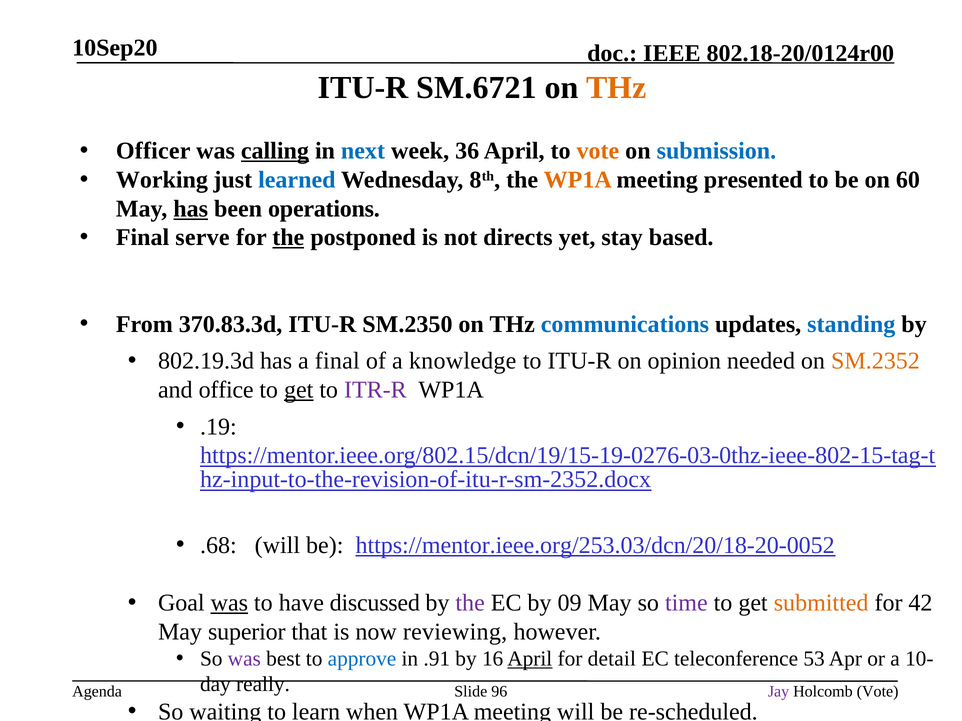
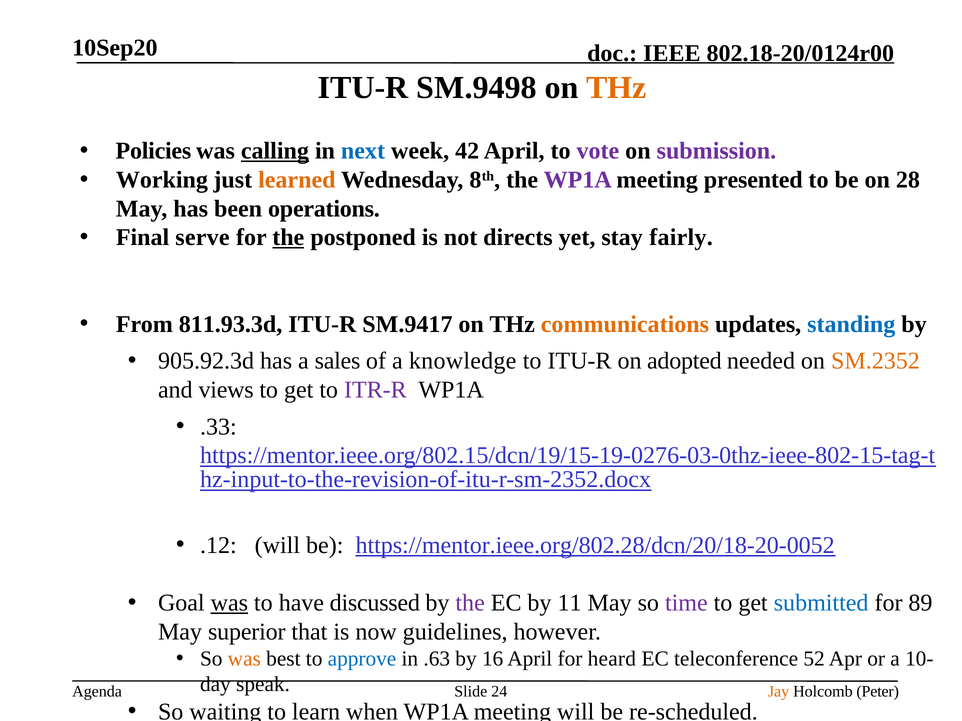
SM.6721: SM.6721 -> SM.9498 (477, 88)
Officer: Officer -> Policies (153, 151)
36: 36 -> 42 (467, 151)
vote colour: orange -> purple (598, 151)
submission colour: blue -> purple (716, 151)
learned colour: blue -> orange (297, 180)
WP1A colour: orange -> purple (578, 180)
60: 60 -> 28 (908, 180)
has underline: present -> none (191, 209)
based: based -> fairly (681, 238)
370.83.3d: 370.83.3d -> 811.93.3d (231, 324)
SM.2350: SM.2350 -> SM.9417 (407, 324)
communications colour: blue -> orange (625, 324)
802.19.3d: 802.19.3d -> 905.92.3d (206, 361)
a final: final -> sales (338, 361)
opinion: opinion -> adopted (684, 361)
office: office -> views (226, 390)
get underline: present -> none (299, 390)
.19: .19 -> .33 (218, 427)
.68: .68 -> .12 (218, 546)
https://mentor.ieee.org/253.03/dcn/20/18-20-0052: https://mentor.ieee.org/253.03/dcn/20/18-20-0052 -> https://mentor.ieee.org/802.28/dcn/20/18-20-0052 (595, 546)
09: 09 -> 11 (570, 603)
submitted colour: orange -> blue (821, 603)
42: 42 -> 89 (920, 603)
reviewing: reviewing -> guidelines (455, 632)
was colour: purple -> orange (244, 659)
.91: .91 -> .63 (437, 659)
April underline: present -> none (530, 659)
detail: detail -> heard (612, 659)
53: 53 -> 52 (814, 659)
really: really -> speak (263, 685)
96: 96 -> 24 (499, 692)
Jay colour: purple -> orange (779, 692)
Holcomb Vote: Vote -> Peter (878, 692)
